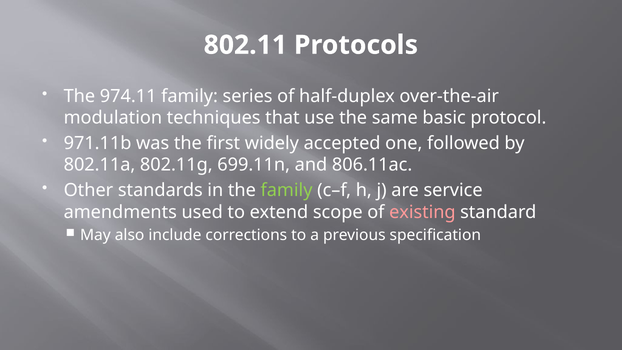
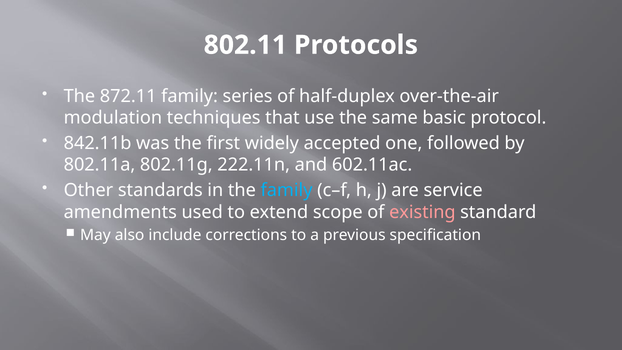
974.11: 974.11 -> 872.11 (128, 96)
971.11b: 971.11b -> 842.11b (98, 143)
699.11n: 699.11n -> 222.11n (254, 165)
806.11ac: 806.11ac -> 602.11ac (372, 165)
family colour: light green -> light blue (287, 190)
